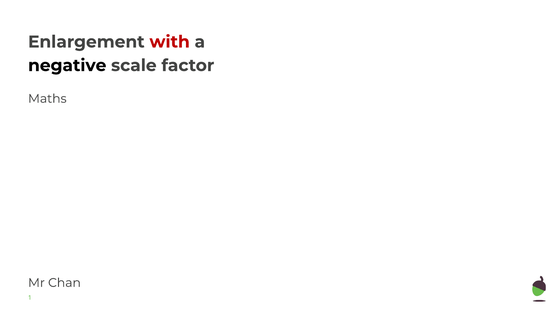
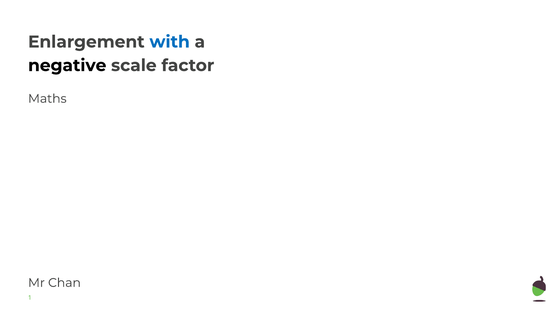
with colour: red -> blue (170, 42)
